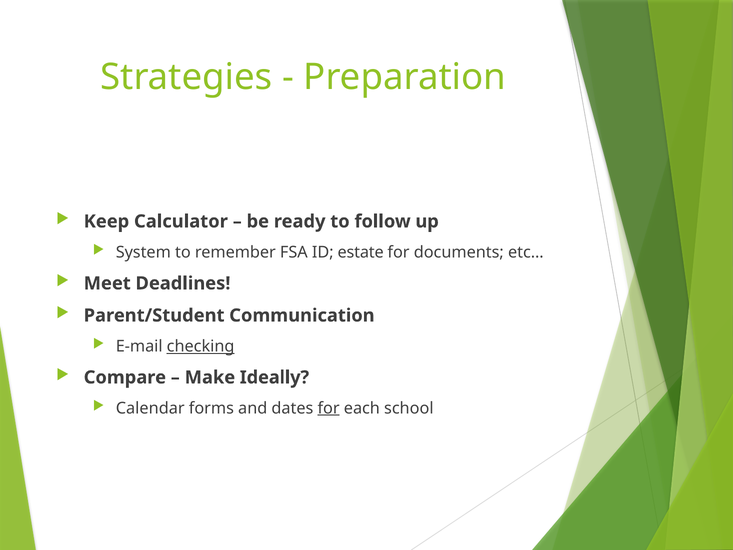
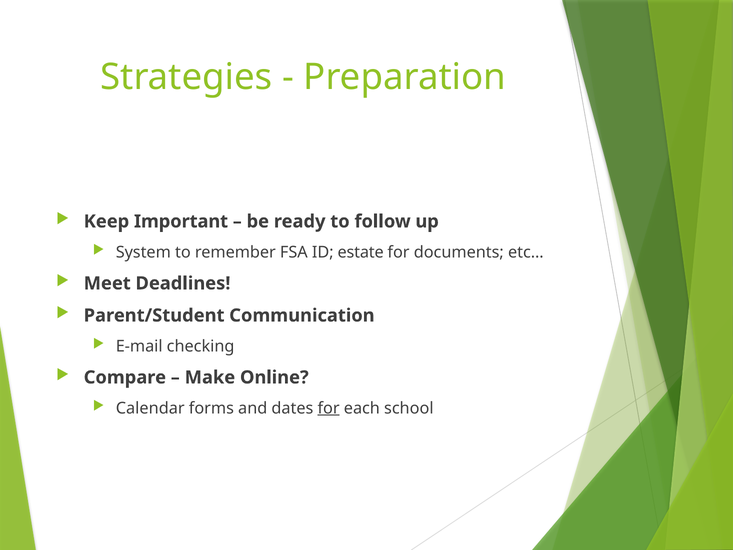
Calculator: Calculator -> Important (181, 221)
checking underline: present -> none (201, 346)
Ideally: Ideally -> Online (274, 377)
